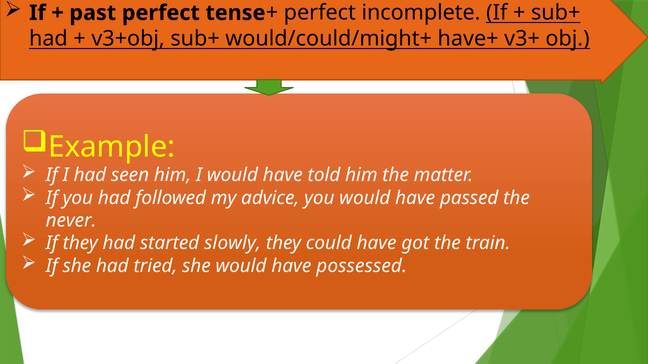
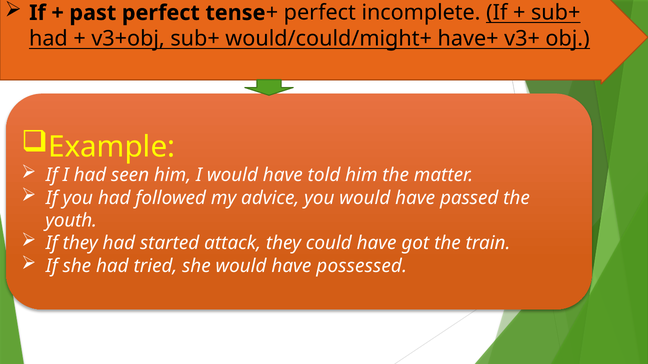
never: never -> youth (71, 221)
slowly: slowly -> attack (233, 244)
